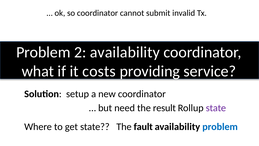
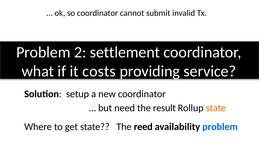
2 availability: availability -> settlement (125, 52)
state colour: purple -> orange (216, 108)
fault: fault -> reed (143, 126)
